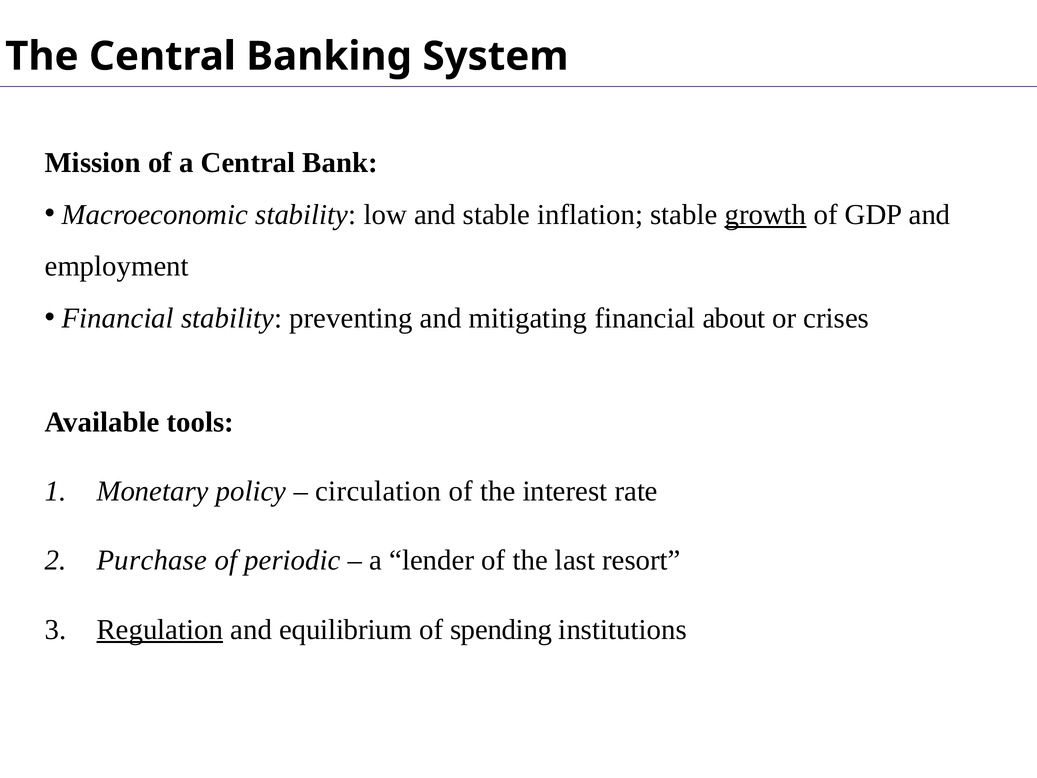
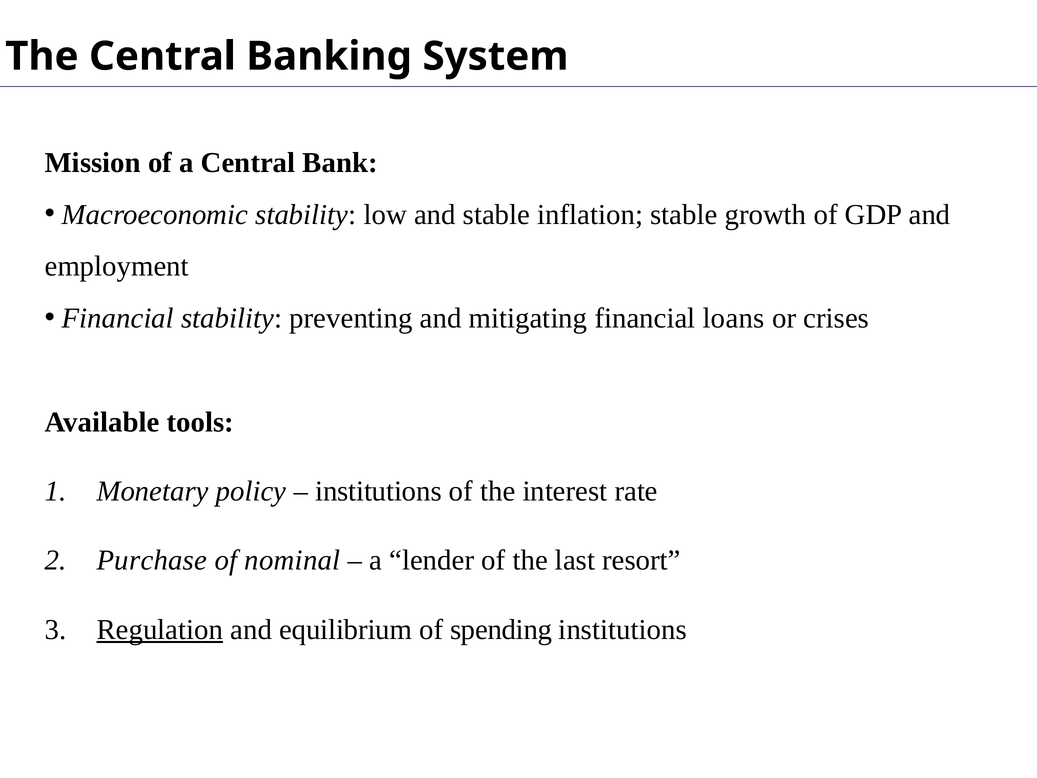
growth underline: present -> none (766, 215)
about: about -> loans (734, 318)
circulation: circulation -> institutions (378, 491)
periodic: periodic -> nominal (292, 560)
